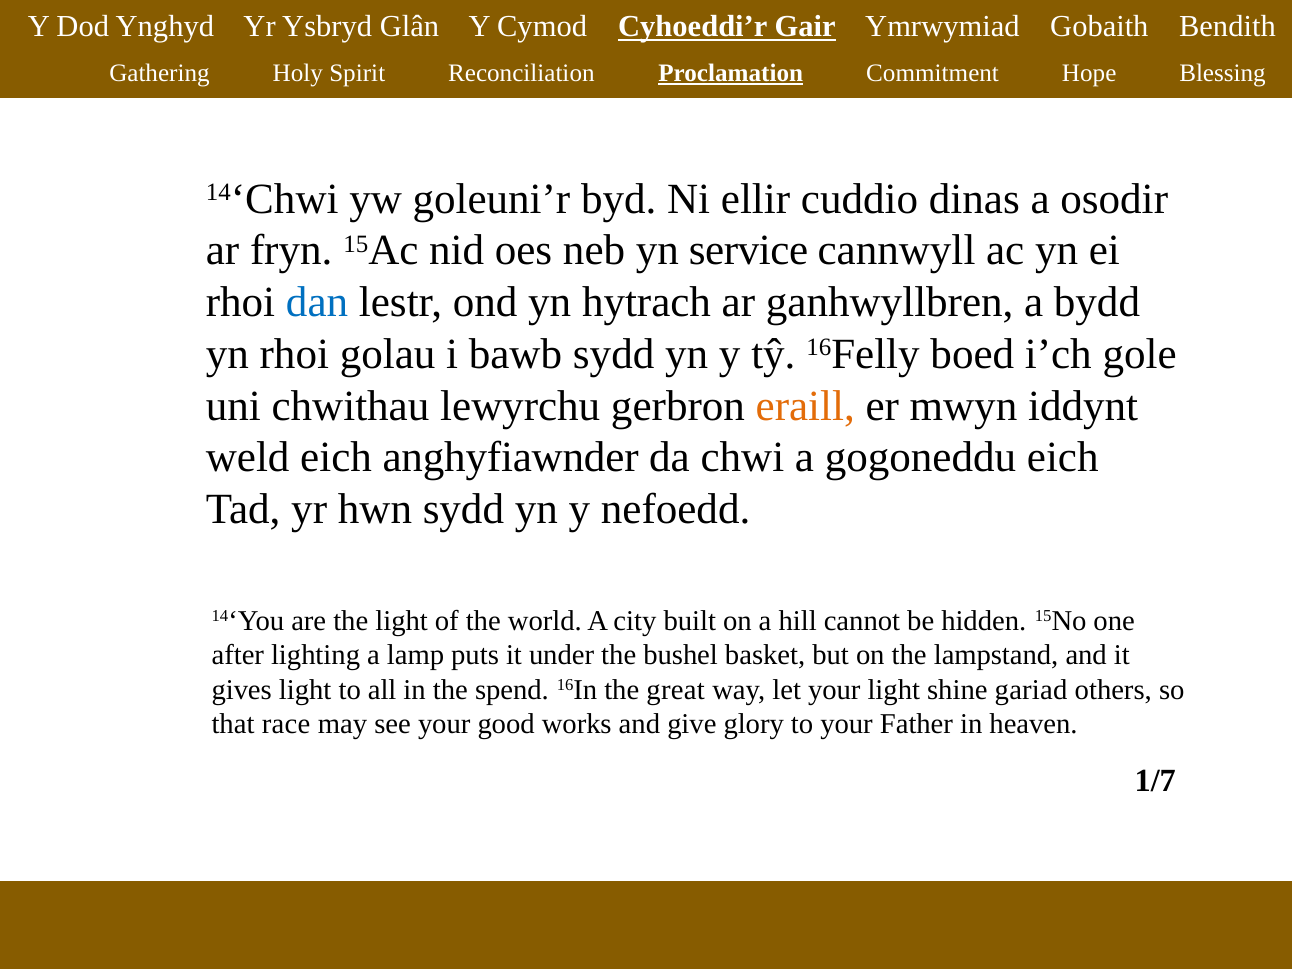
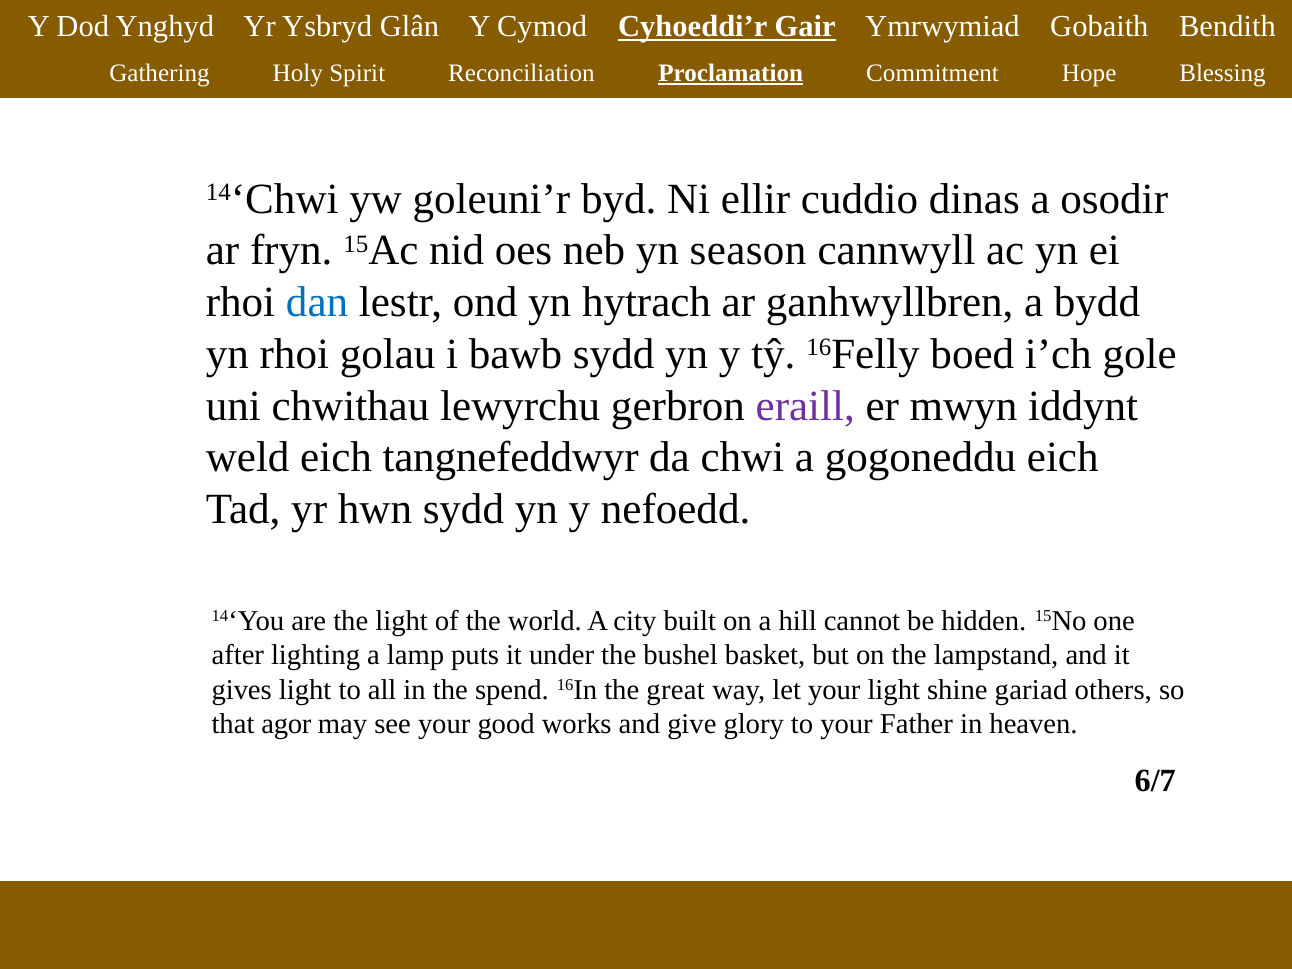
service: service -> season (748, 251)
eraill colour: orange -> purple (805, 406)
anghyfiawnder: anghyfiawnder -> tangnefeddwyr (511, 457)
race: race -> agor (286, 724)
1/7: 1/7 -> 6/7 (1155, 780)
